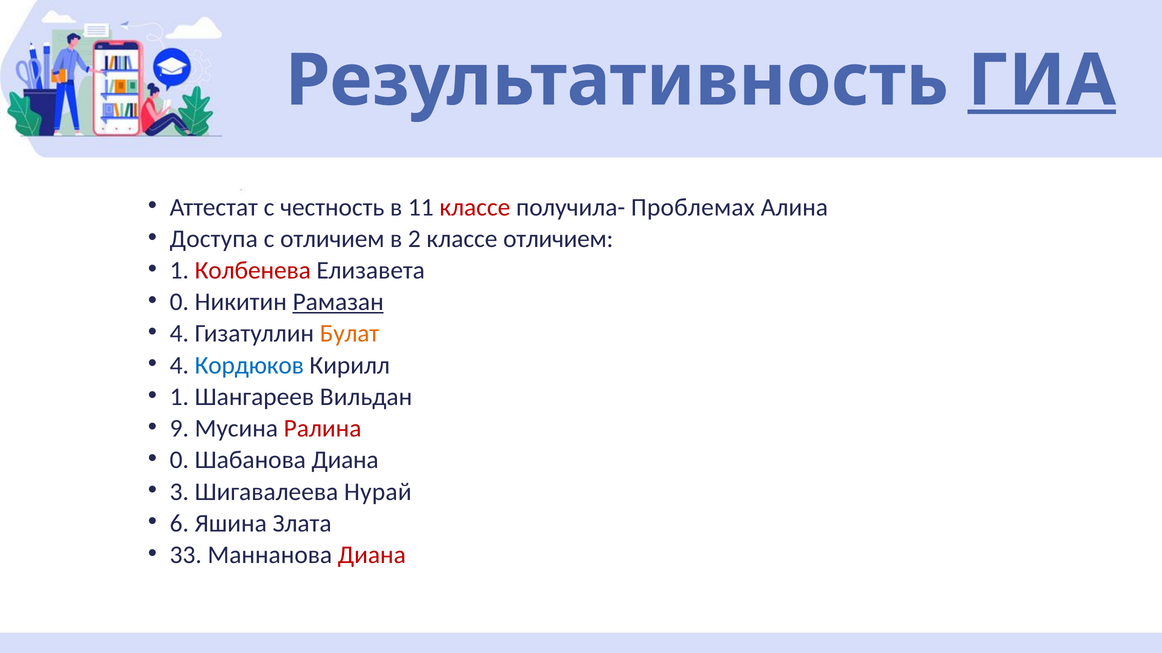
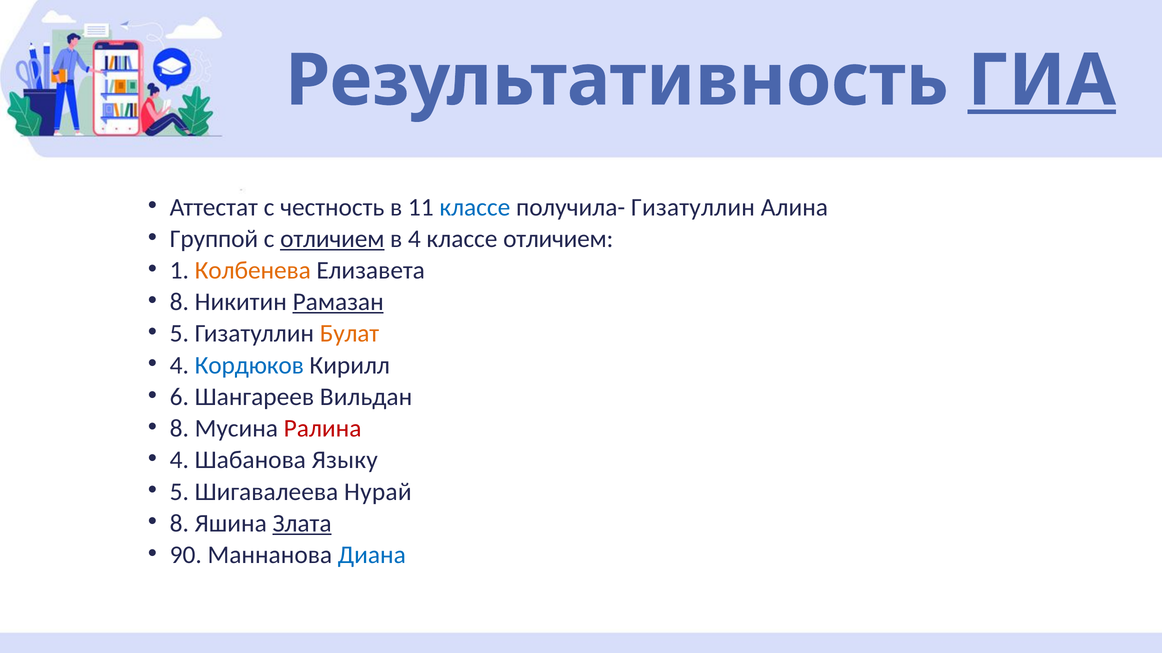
классе colour: red -> blue (475, 207)
получила- Проблемах: Проблемах -> Гизатуллин (693, 207)
Доступа: Доступа -> Группой (214, 239)
отличием underline: none -> present (332, 239)
в 2: 2 -> 4 (414, 239)
Колбенева colour: red -> orange (253, 271)
0: 0 -> 8 (179, 302)
4: 4 -> 5 (179, 334)
1: 1 -> 6 (179, 397)
9: 9 -> 8 (179, 429)
0: 0 -> 4 (179, 460)
Шабанова Диана: Диана -> Языку (345, 460)
3: 3 -> 5 (179, 492)
6: 6 -> 8 (179, 524)
Злата underline: none -> present (302, 524)
33: 33 -> 90 (186, 555)
Диана colour: red -> blue (372, 555)
